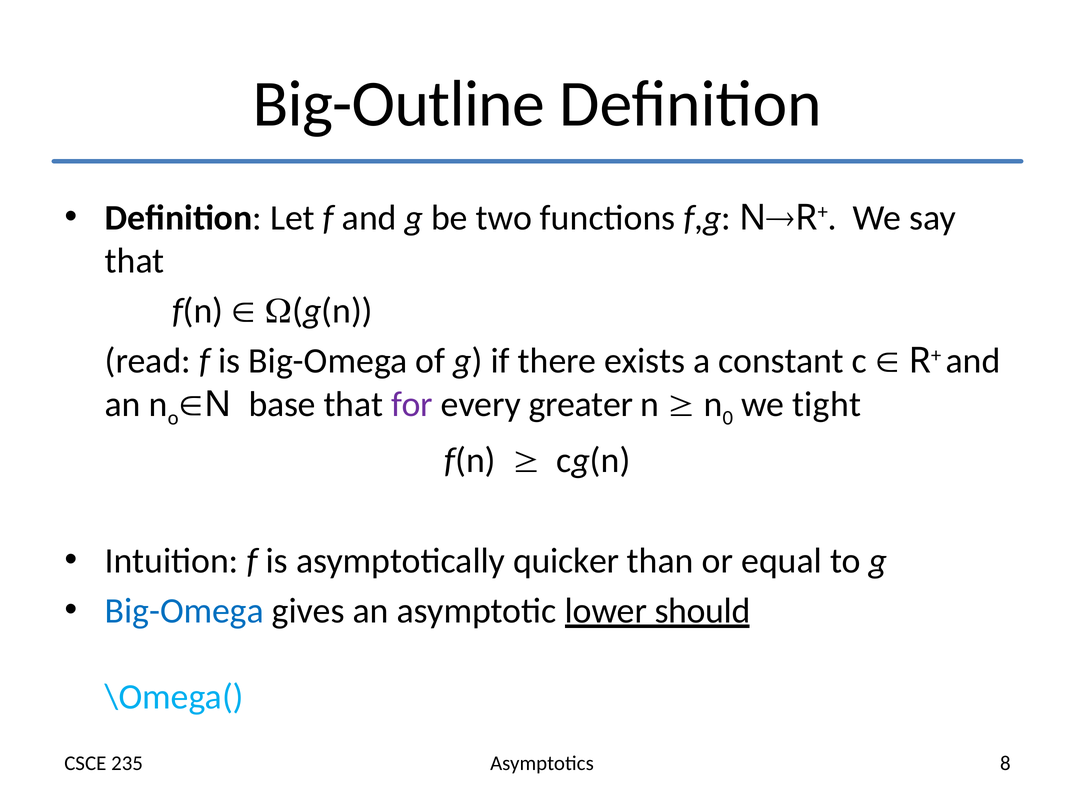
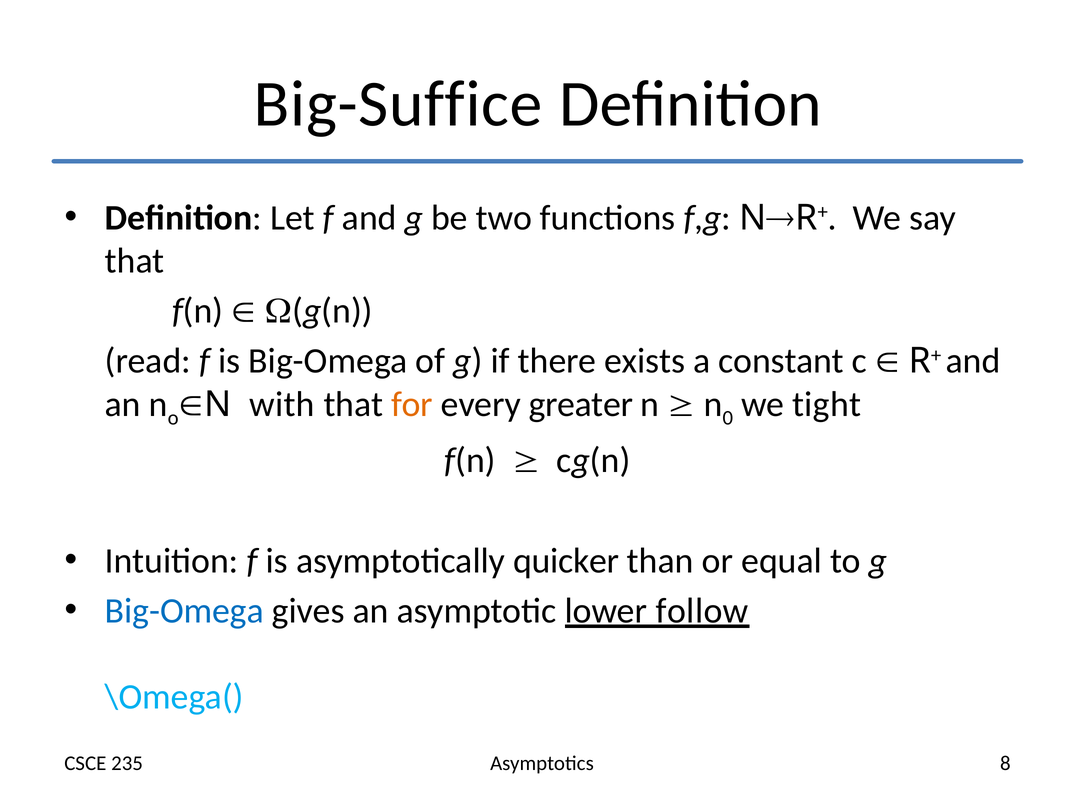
Big-Outline: Big-Outline -> Big-Suffice (398, 104)
base: base -> with (282, 404)
for colour: purple -> orange (412, 404)
should: should -> follow (702, 610)
